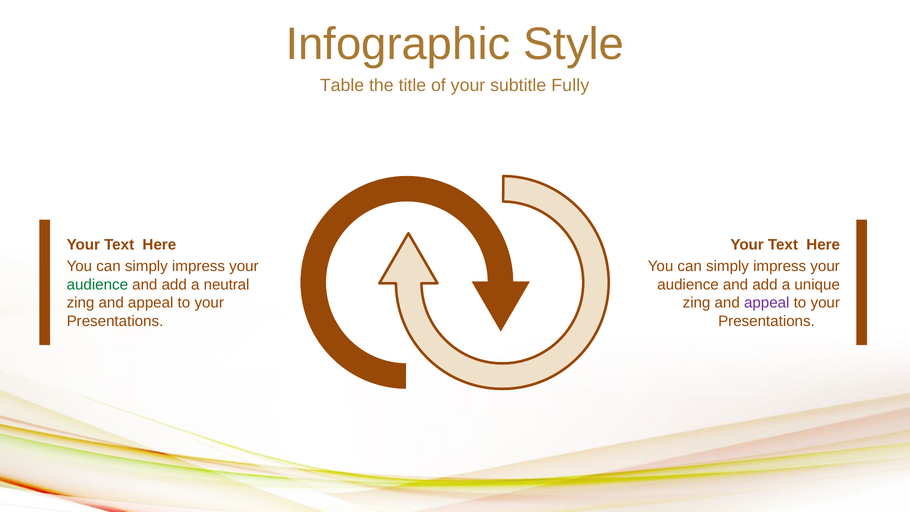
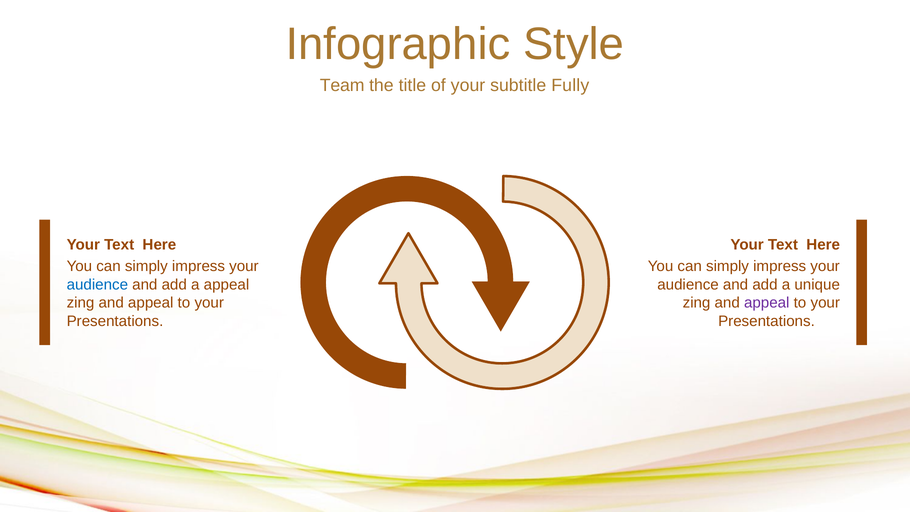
Table: Table -> Team (342, 85)
audience colour: green -> blue (97, 285)
a neutral: neutral -> appeal (226, 285)
